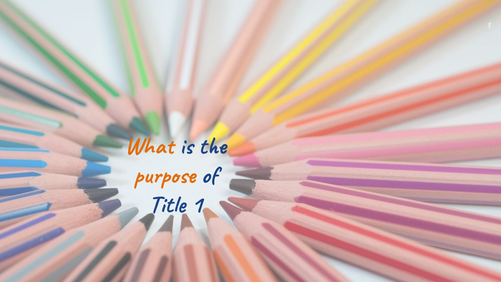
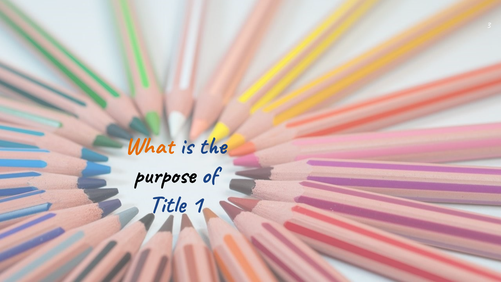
purpose colour: orange -> black (164, 175)
